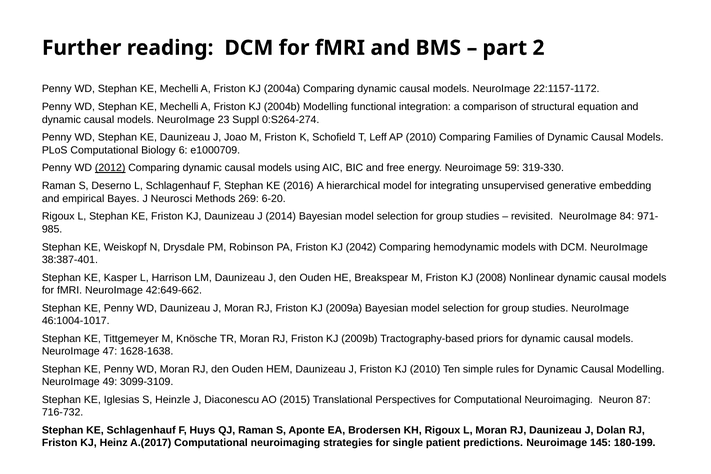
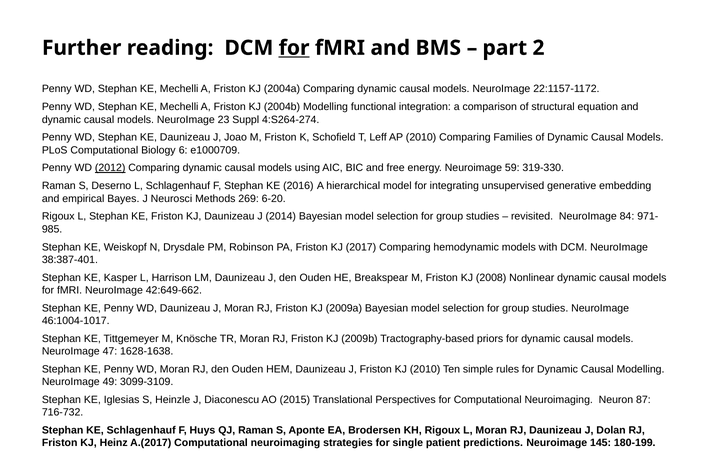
for underline: none -> present (294, 48)
0:S264-274: 0:S264-274 -> 4:S264-274 (291, 120)
2042: 2042 -> 2017 (361, 247)
